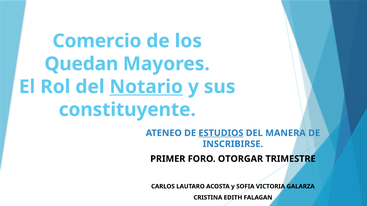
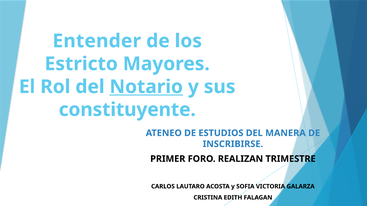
Comercio: Comercio -> Entender (97, 41)
Quedan: Quedan -> Estricto (81, 64)
ESTUDIOS underline: present -> none (221, 133)
OTORGAR: OTORGAR -> REALIZAN (241, 159)
